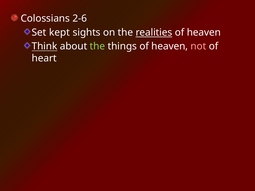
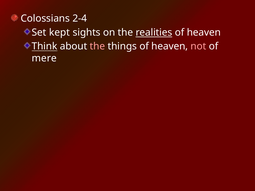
2-6: 2-6 -> 2-4 (80, 19)
the colour: light green -> pink (97, 46)
heart: heart -> mere (44, 58)
